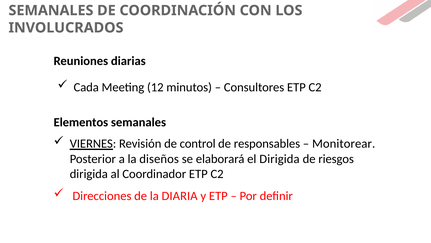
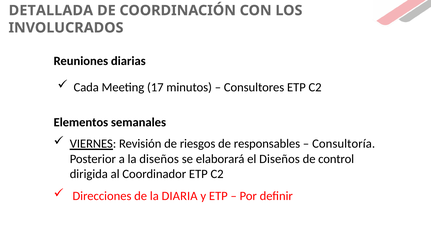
SEMANALES: SEMANALES -> DETALLADA (51, 10)
12: 12 -> 17 (155, 87)
control: control -> riesgos (198, 143)
Monitorear: Monitorear -> Consultoría (344, 143)
el Dirigida: Dirigida -> Diseños (279, 159)
riesgos: riesgos -> control (336, 159)
